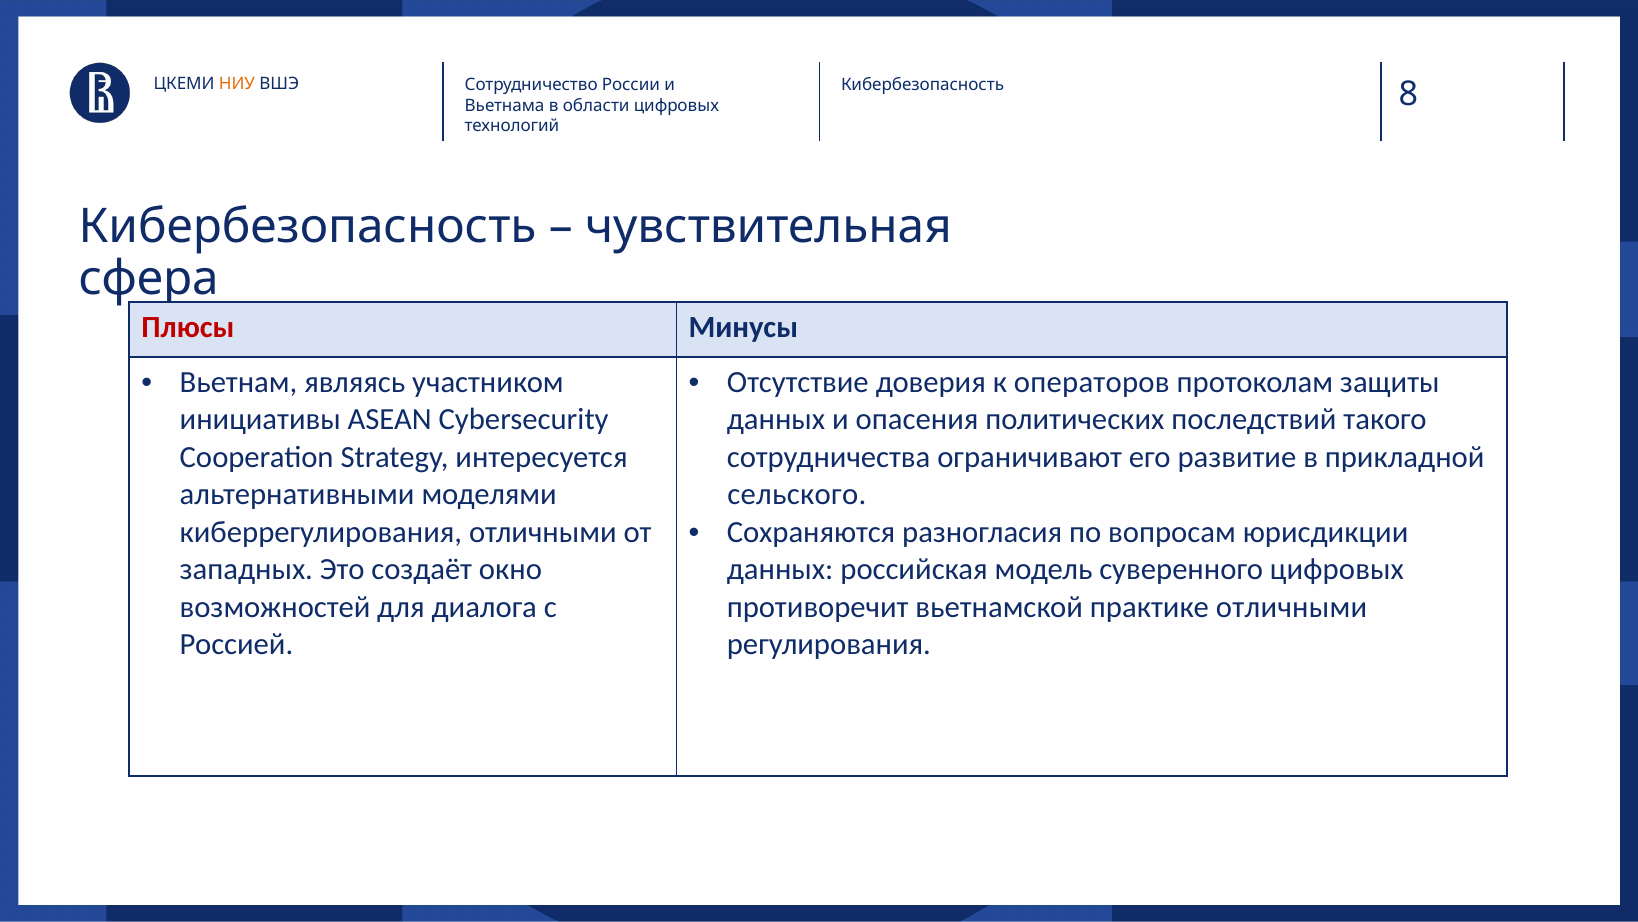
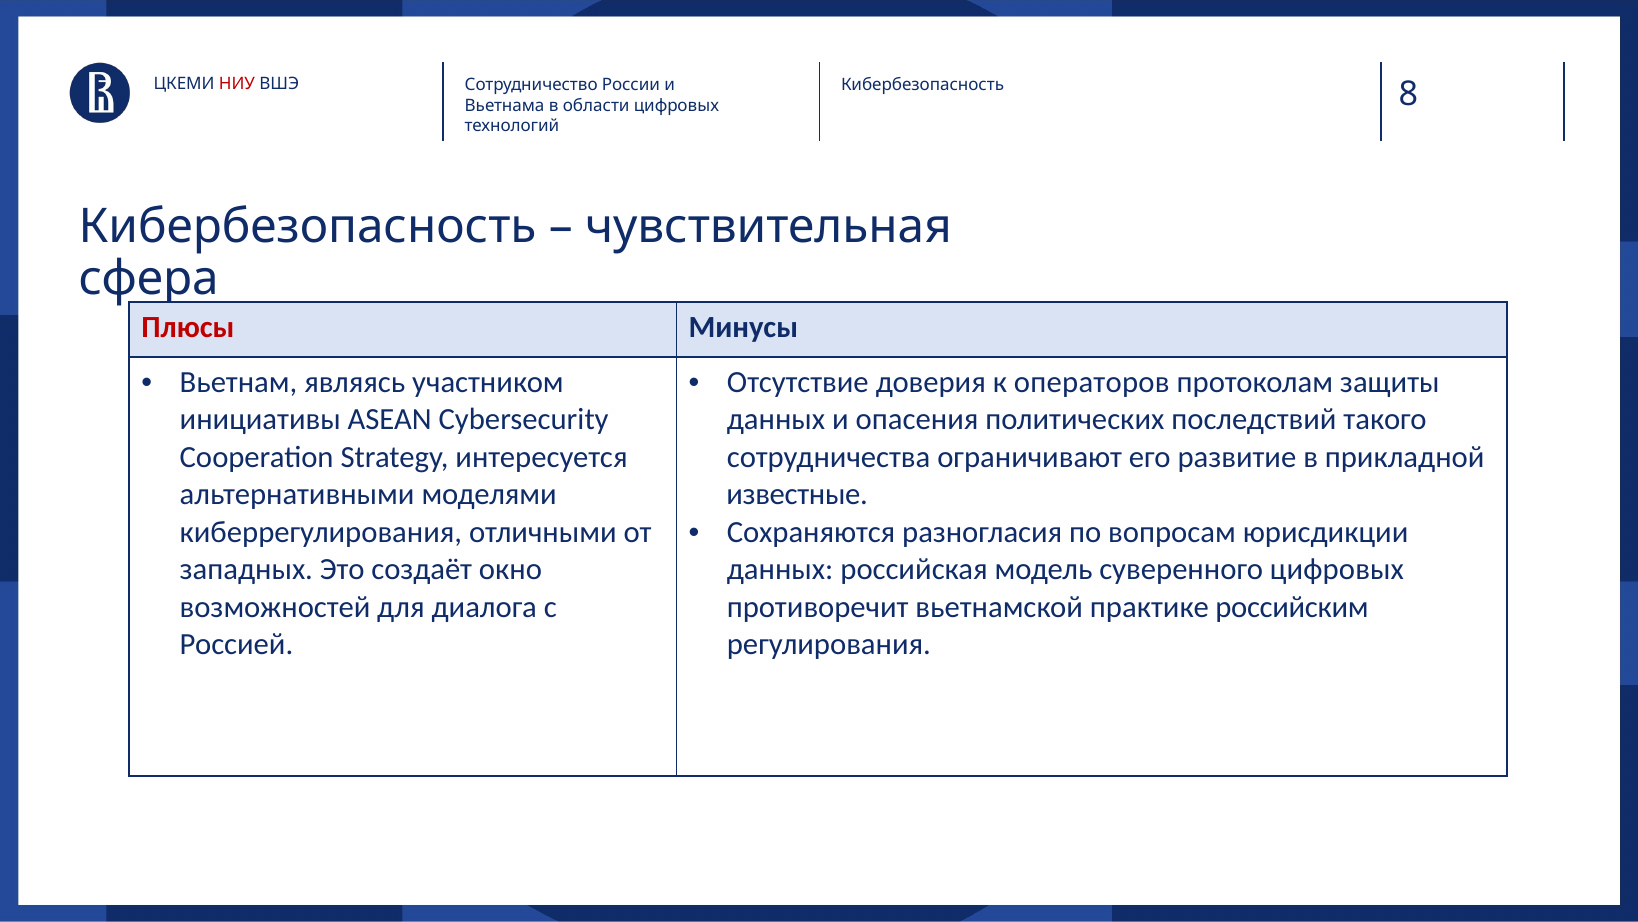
НИУ colour: orange -> red (237, 84)
сельского: сельского -> известные (797, 494)
практике отличными: отличными -> российским (1292, 607)
